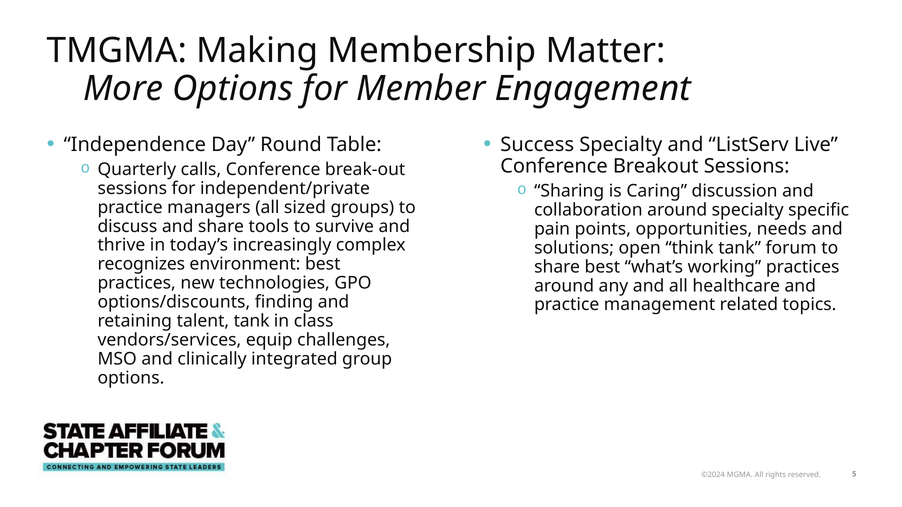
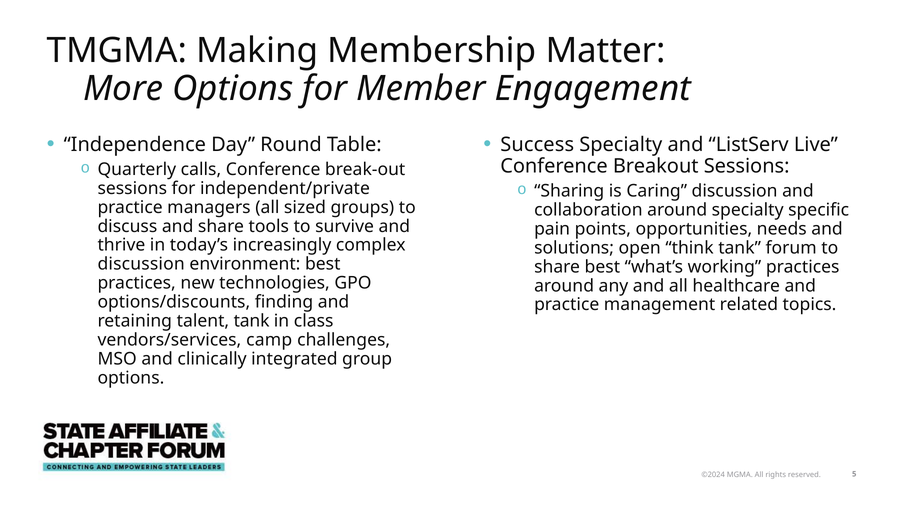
recognizes: recognizes -> discussion (141, 264)
equip: equip -> camp (269, 340)
